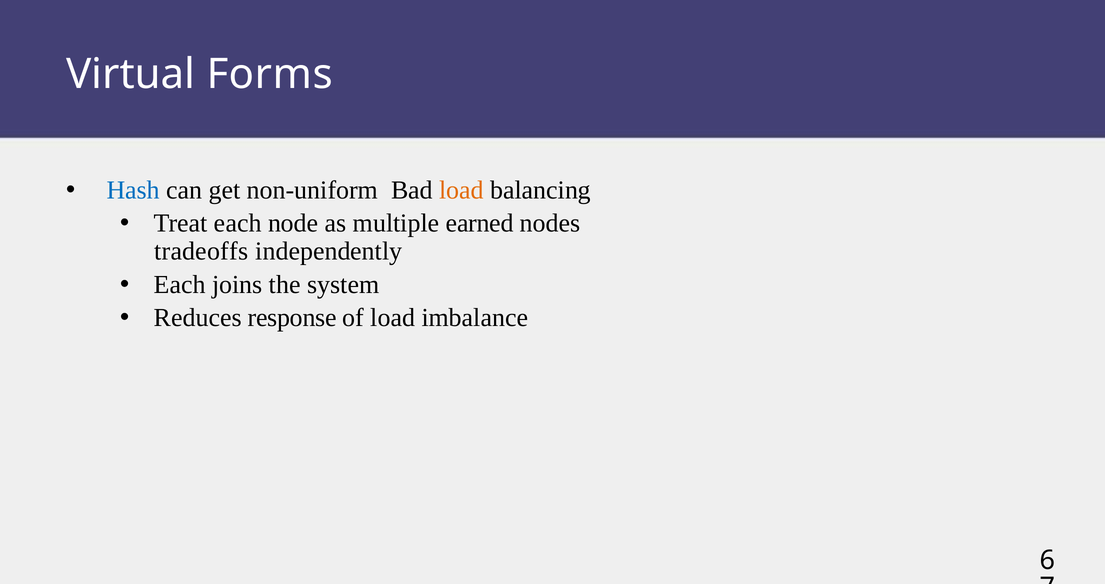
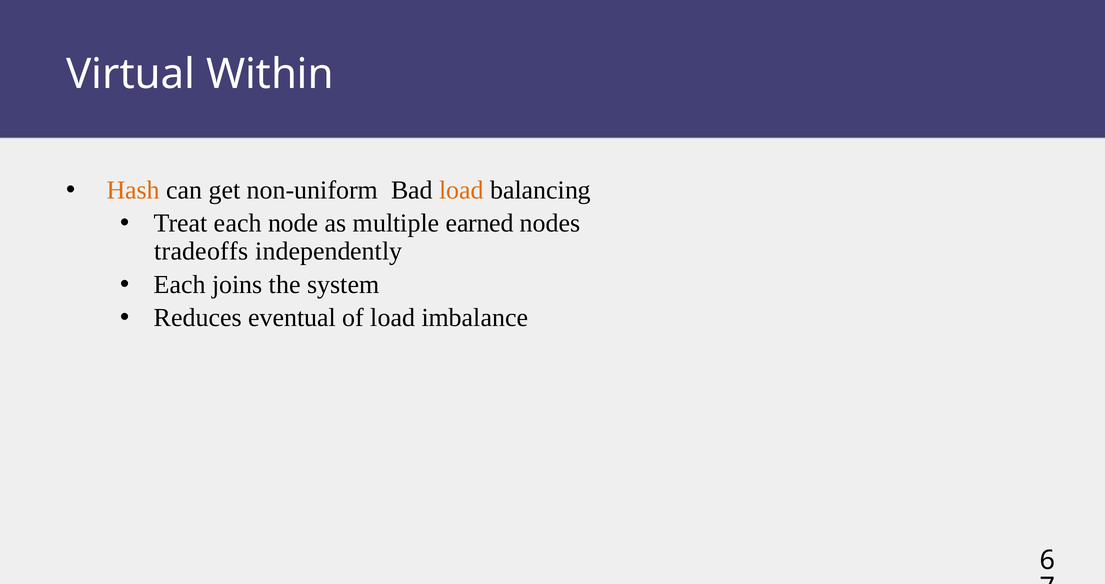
Forms: Forms -> Within (270, 74)
Hash colour: blue -> orange (133, 190)
response: response -> eventual (292, 318)
